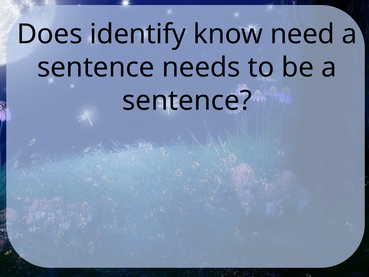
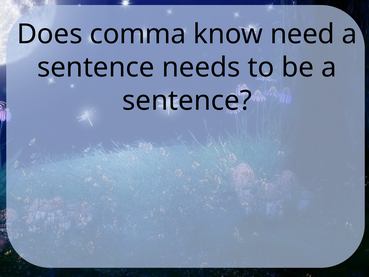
identify: identify -> comma (138, 34)
